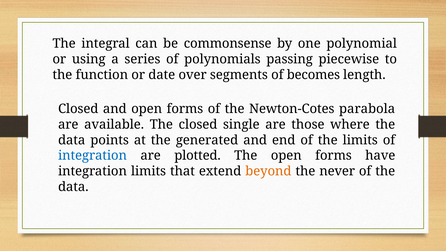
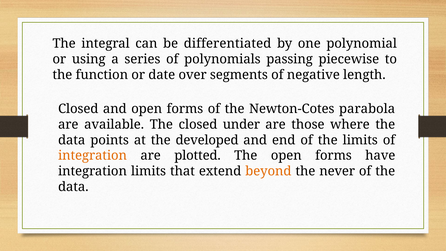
commonsense: commonsense -> differentiated (228, 44)
becomes: becomes -> negative (313, 75)
single: single -> under (241, 124)
generated: generated -> developed (207, 140)
integration colour: blue -> orange (93, 156)
